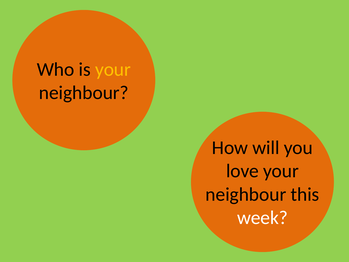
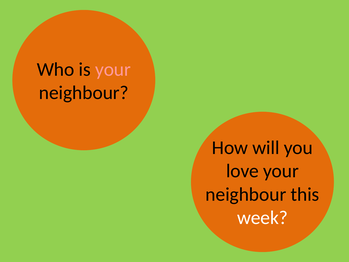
your colour: yellow -> pink (113, 69)
